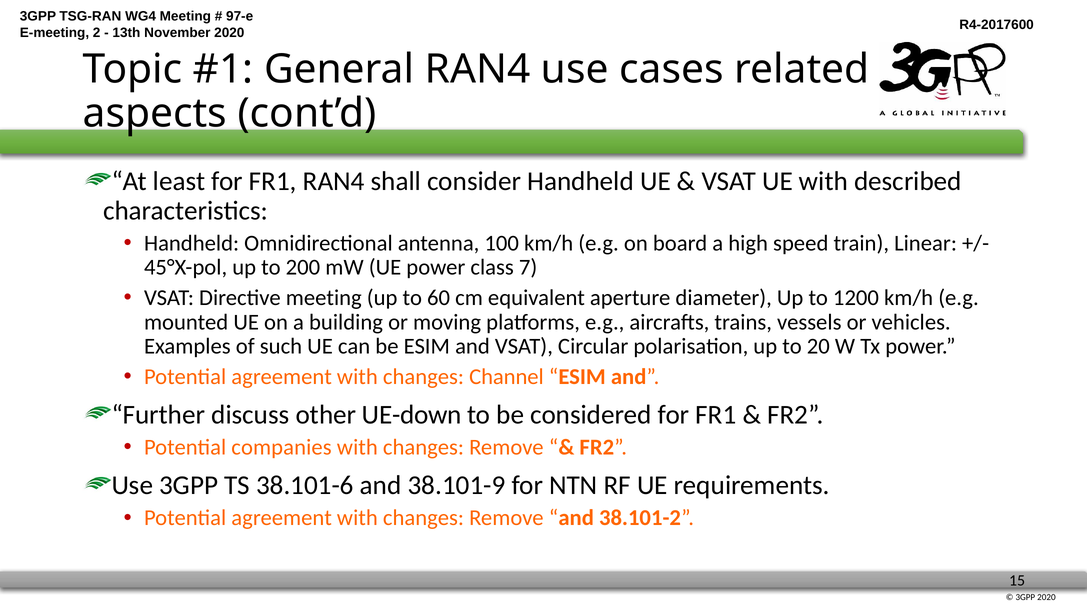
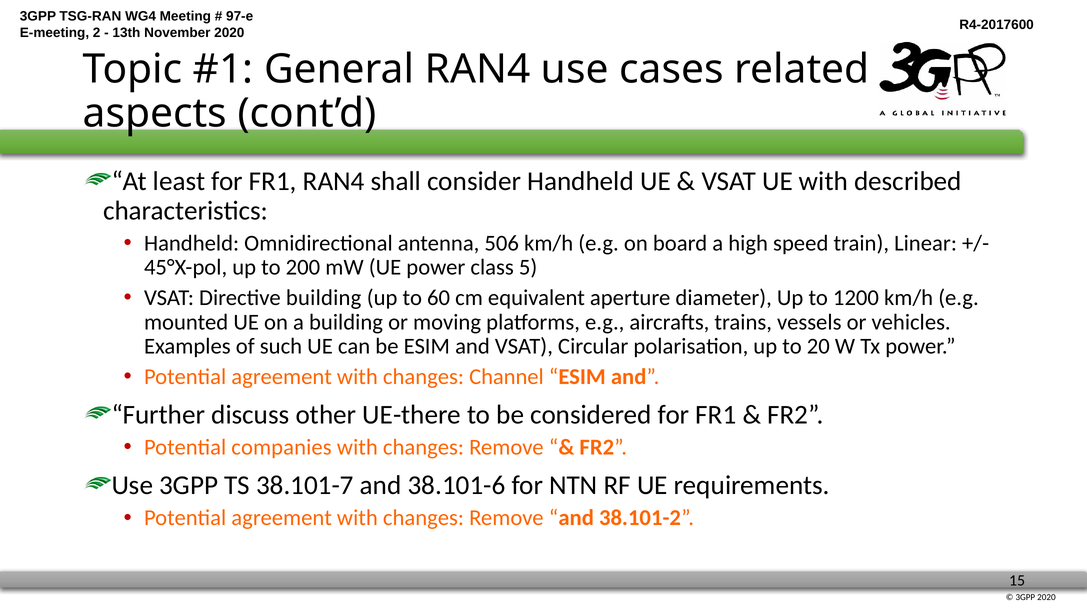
100: 100 -> 506 (502, 243)
7: 7 -> 5 (528, 268)
Directive meeting: meeting -> building (324, 298)
UE-down: UE-down -> UE-there (412, 415)
38.101-6: 38.101-6 -> 38.101-7 (305, 486)
38.101-9: 38.101-9 -> 38.101-6 (457, 486)
